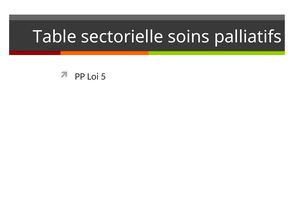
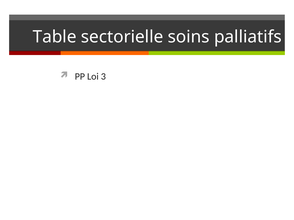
5: 5 -> 3 (103, 77)
